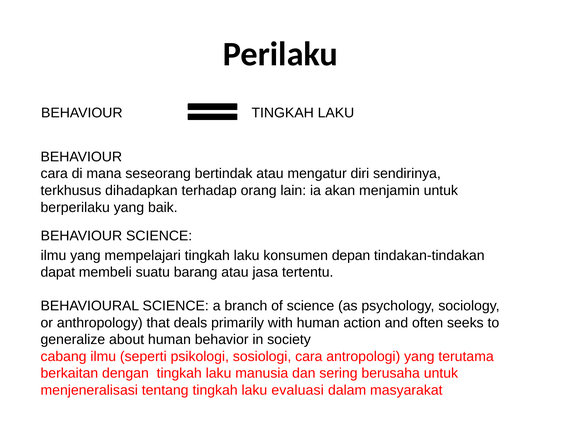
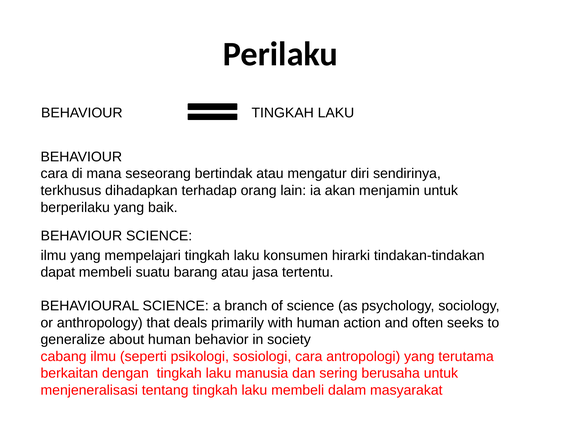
depan: depan -> hirarki (351, 255)
laku evaluasi: evaluasi -> membeli (298, 390)
